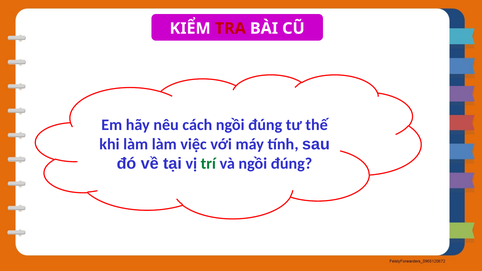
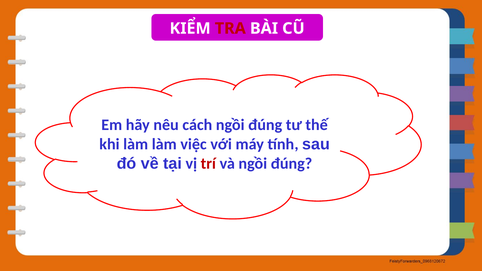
trí colour: green -> red (208, 164)
